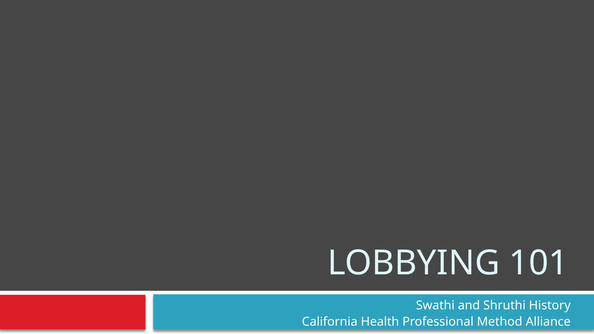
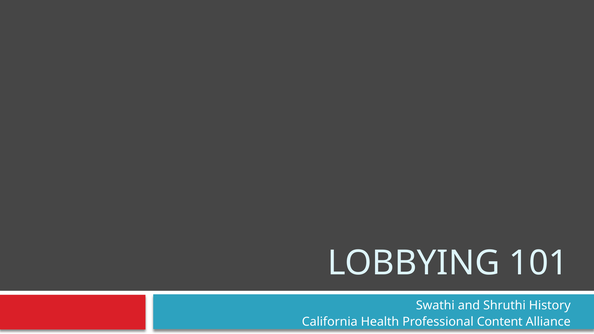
Method: Method -> Content (500, 322)
